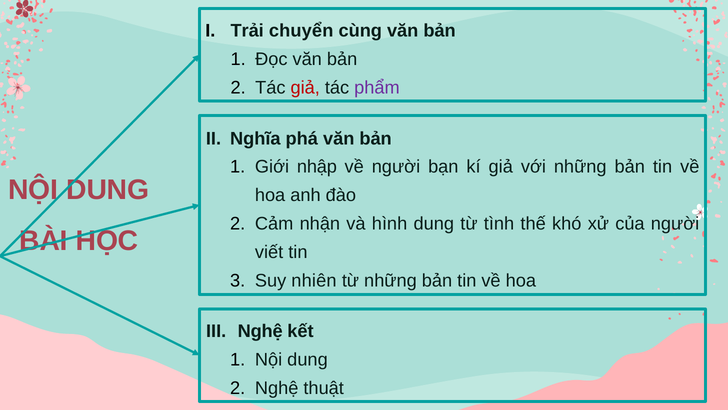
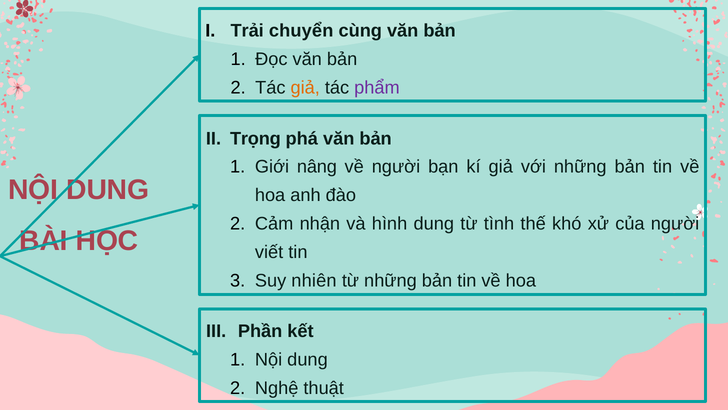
giả colour: red -> orange (305, 88)
Nghĩa: Nghĩa -> Trọng (255, 138)
nhập: nhập -> nâng (317, 167)
Nghệ: Nghệ -> Phần (260, 331)
